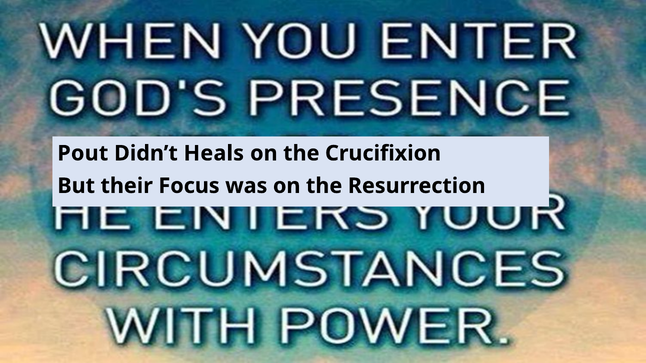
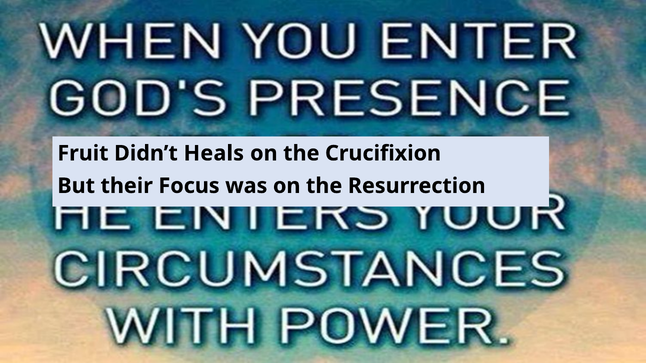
Pout: Pout -> Fruit (83, 153)
